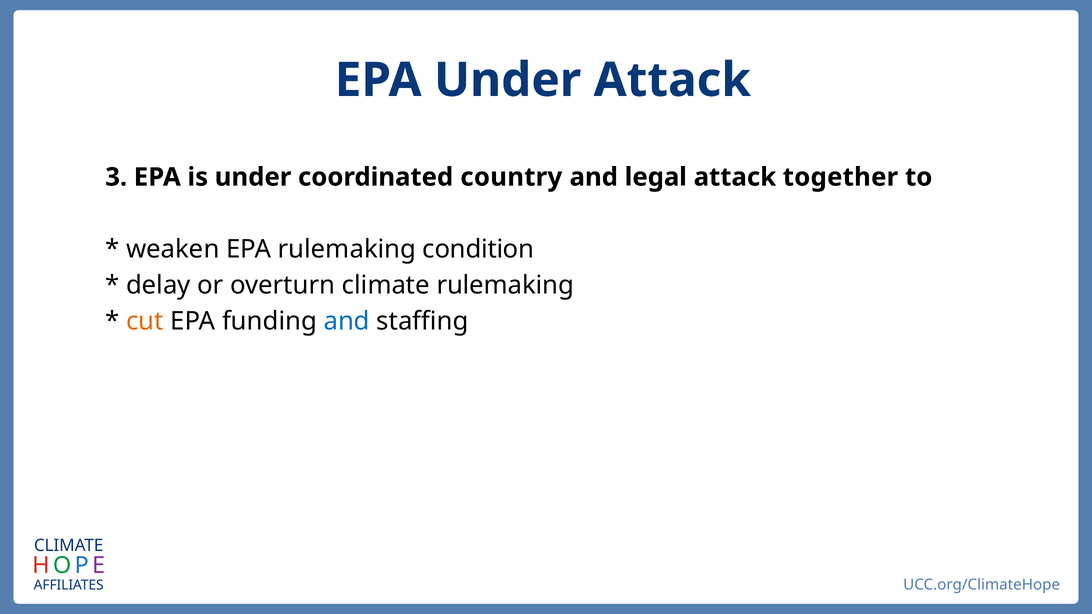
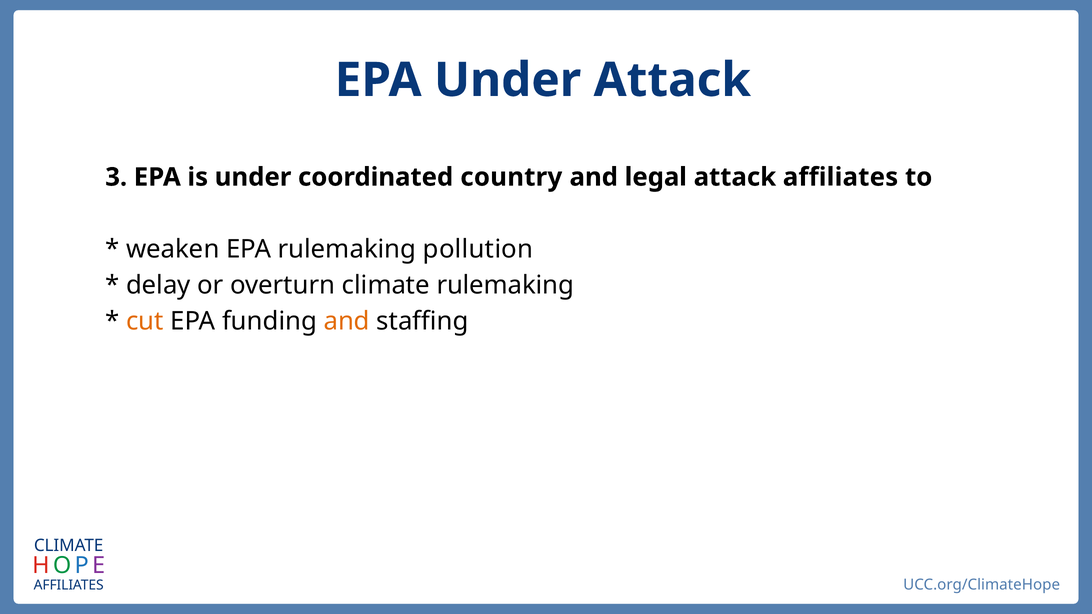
attack together: together -> affiliates (840, 177)
condition: condition -> pollution (478, 249)
and colour: blue -> orange (347, 322)
